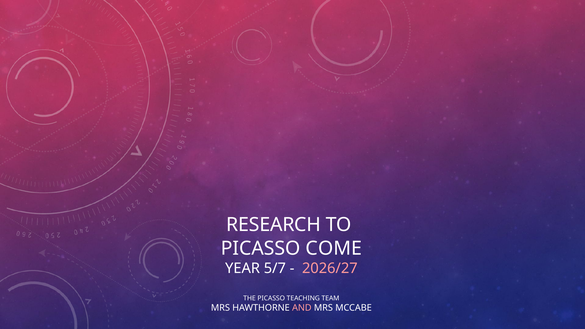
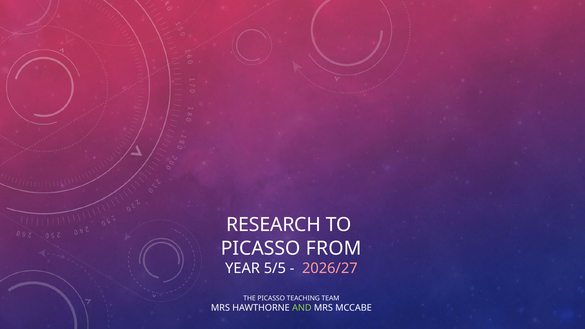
COME: COME -> FROM (334, 248)
5/7: 5/7 -> 5/5 (275, 268)
AND colour: pink -> light green (302, 308)
